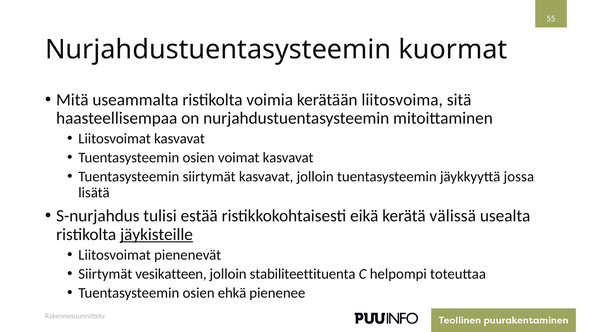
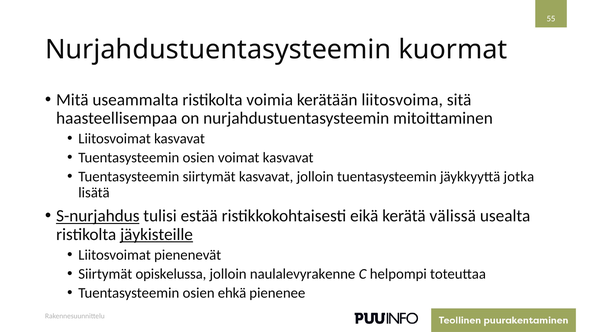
jossa: jossa -> jotka (519, 177)
S-nurjahdus underline: none -> present (98, 216)
vesikatteen: vesikatteen -> opiskelussa (171, 274)
stabiliteettituenta: stabiliteettituenta -> naulalevyrakenne (303, 274)
